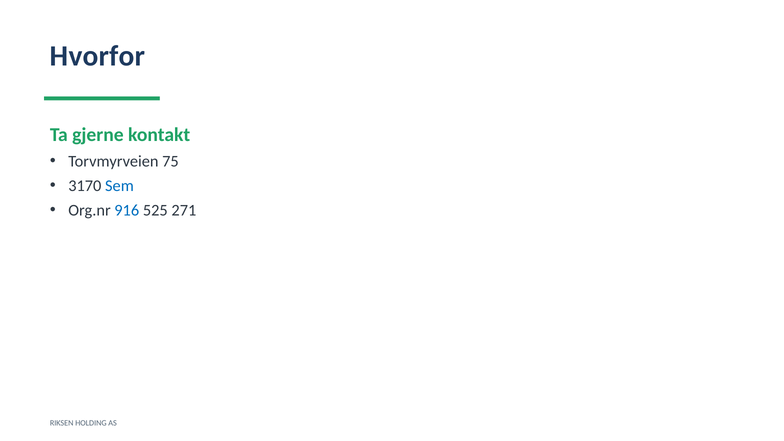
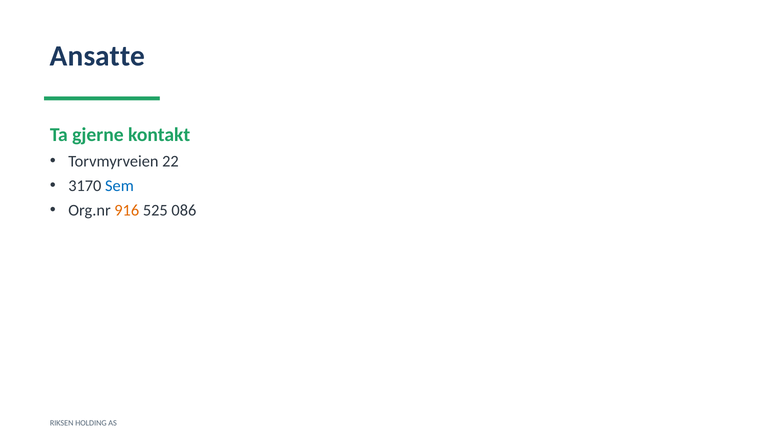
Hvorfor: Hvorfor -> Ansatte (98, 56)
75: 75 -> 22 (170, 161)
916 colour: blue -> orange (127, 210)
271: 271 -> 086 (184, 210)
